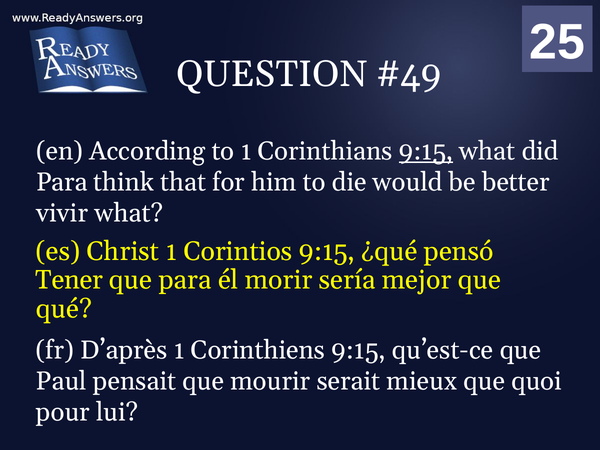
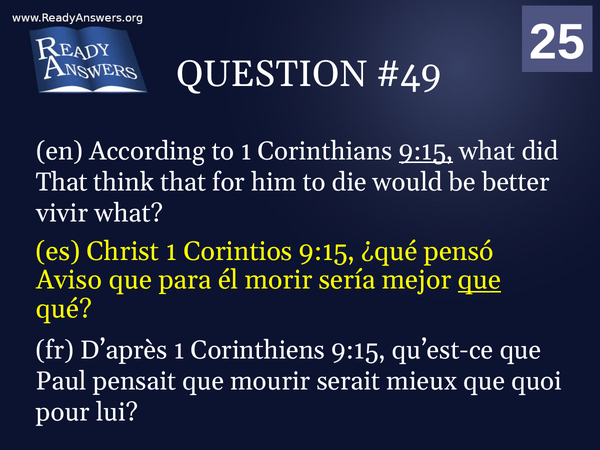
Para: Para -> That (62, 182)
Tener: Tener -> Aviso (69, 280)
que underline: none -> present (479, 280)
